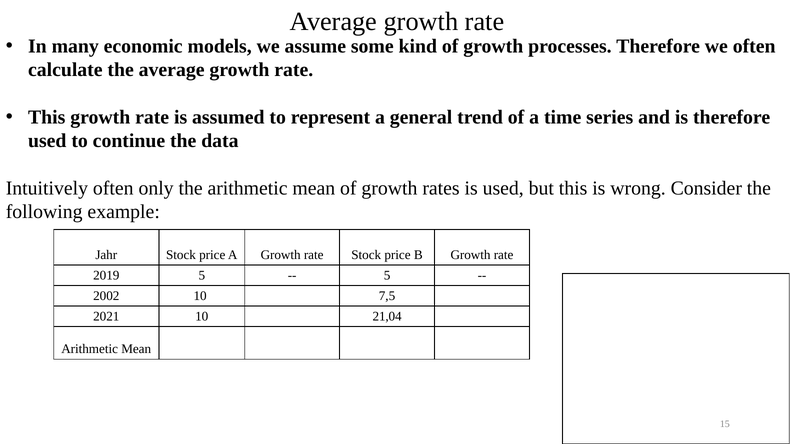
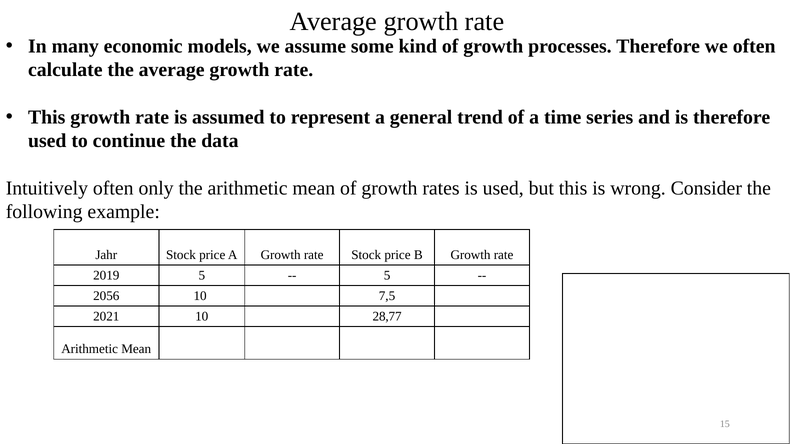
2002: 2002 -> 2056 (106, 296)
21,04: 21,04 -> 28,77 (387, 317)
